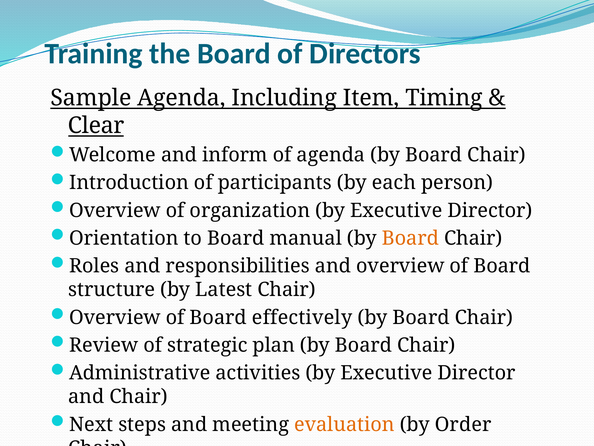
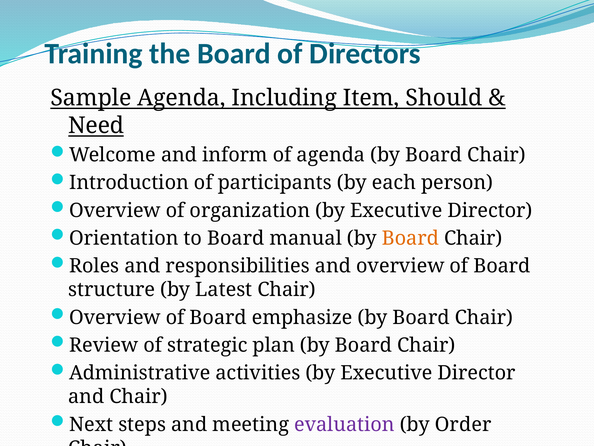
Timing: Timing -> Should (444, 98)
Clear: Clear -> Need (96, 125)
effectively: effectively -> emphasize (302, 317)
evaluation colour: orange -> purple (344, 424)
